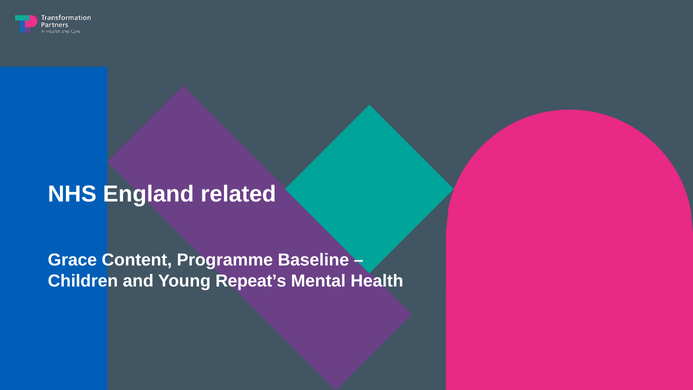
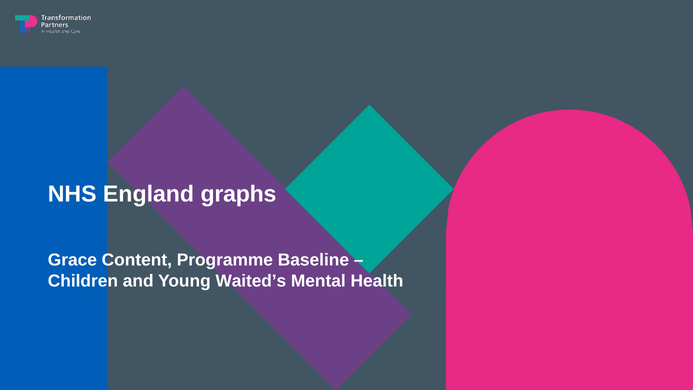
related: related -> graphs (238, 194)
Repeat’s: Repeat’s -> Waited’s (251, 281)
